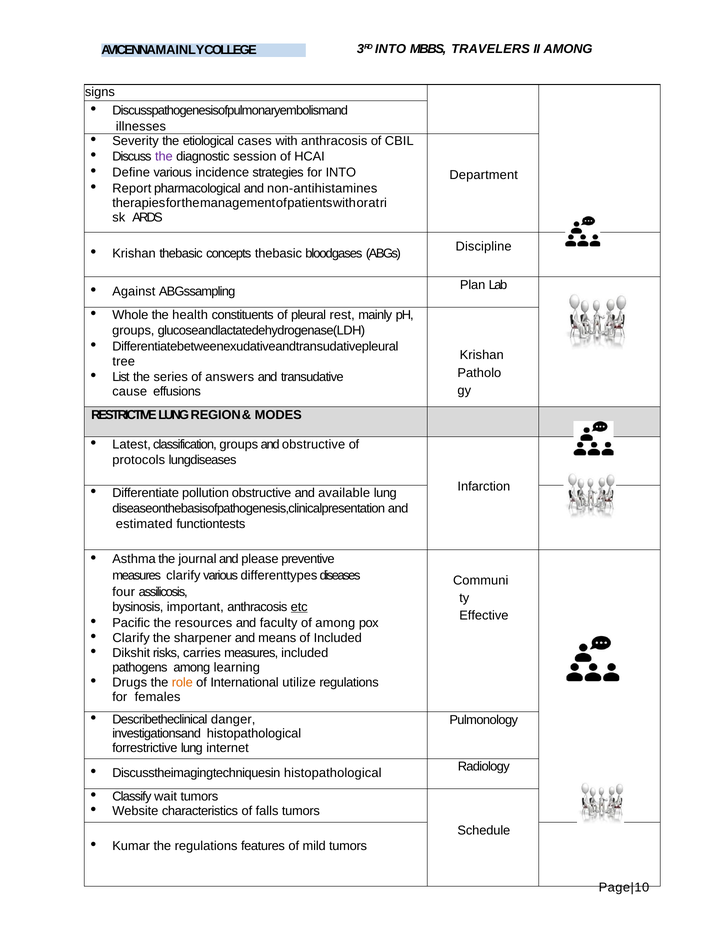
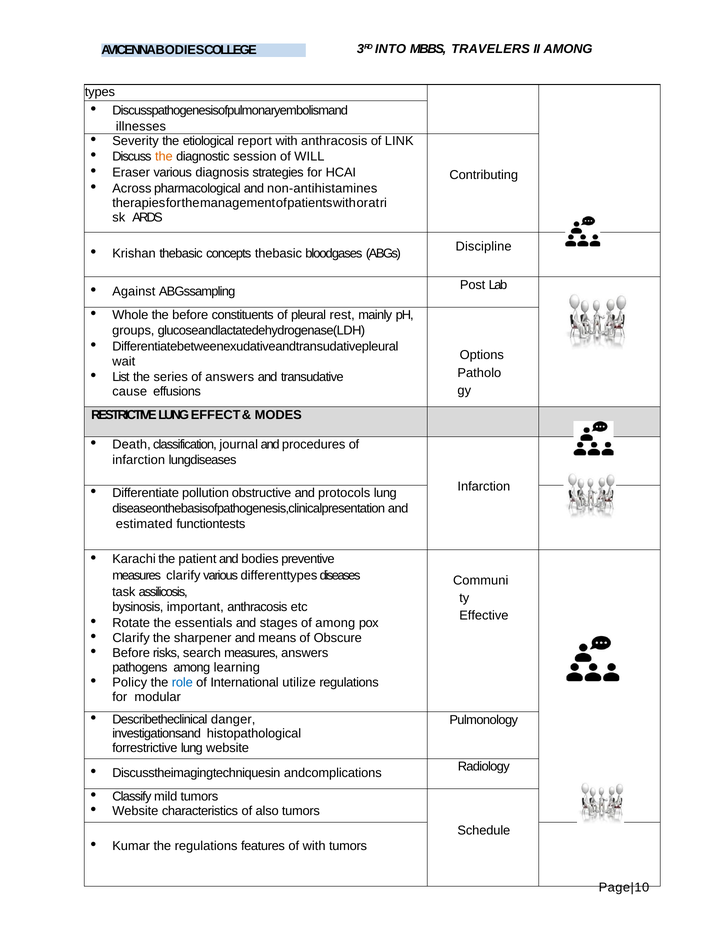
AVICENNA MAINLY: MAINLY -> BODIES (180, 50)
signs: signs -> types (100, 92)
cases: cases -> report (255, 141)
CBIL: CBIL -> LINK (399, 141)
the colour: purple -> orange (164, 157)
HCAI: HCAI -> WILL (309, 157)
Define: Define -> Eraser (131, 172)
incidence: incidence -> diagnosis (222, 172)
for INTO: INTO -> HCAI (341, 172)
Department: Department -> Contributing (484, 175)
Report: Report -> Across (132, 188)
Plan: Plan -> Post (473, 285)
the health: health -> before (190, 315)
Krishan: Krishan -> Options (482, 355)
tree: tree -> wait (124, 362)
REGION: REGION -> EFFECT (216, 415)
Latest: Latest -> Death (132, 445)
classification groups: groups -> journal (239, 445)
and obstructive: obstructive -> procedures (314, 445)
protocols: protocols -> infarction (139, 460)
available: available -> protocols (344, 493)
Asthma: Asthma -> Karachi (134, 559)
journal: journal -> patient (197, 559)
and please: please -> bodies (260, 559)
four: four -> task (124, 592)
etc underline: present -> none (299, 607)
Pacific: Pacific -> Rotate (131, 623)
resources: resources -> essentials (204, 623)
faculty: faculty -> stages (279, 623)
of Included: Included -> Obscure (338, 638)
Dikshit: Dikshit -> Before (131, 653)
carries: carries -> search (202, 653)
measures included: included -> answers (305, 653)
Drugs: Drugs -> Policy (130, 682)
role colour: orange -> blue (182, 682)
females: females -> modular (158, 697)
lung internet: internet -> website (228, 748)
Discusstheimagingtechniquesin histopathological: histopathological -> andcomplications (333, 773)
wait: wait -> mild (166, 796)
falls: falls -> also (267, 811)
of mild: mild -> with (314, 846)
